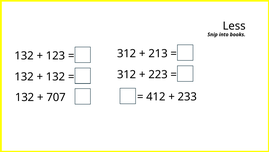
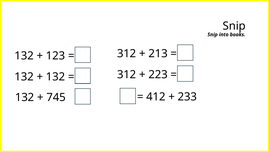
Less: Less -> Snip (234, 26)
707: 707 -> 745 (56, 97)
